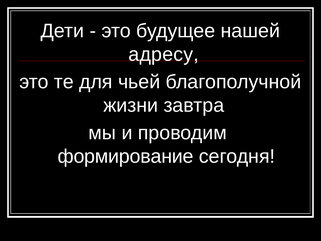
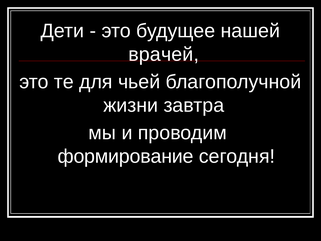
адресу: адресу -> врачей (164, 54)
